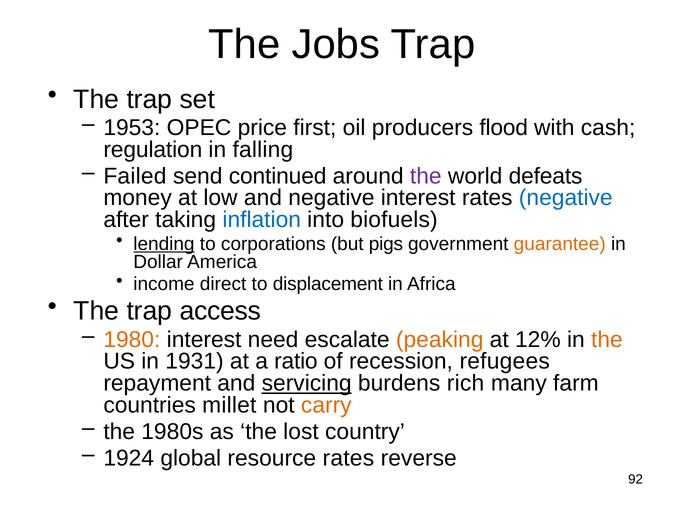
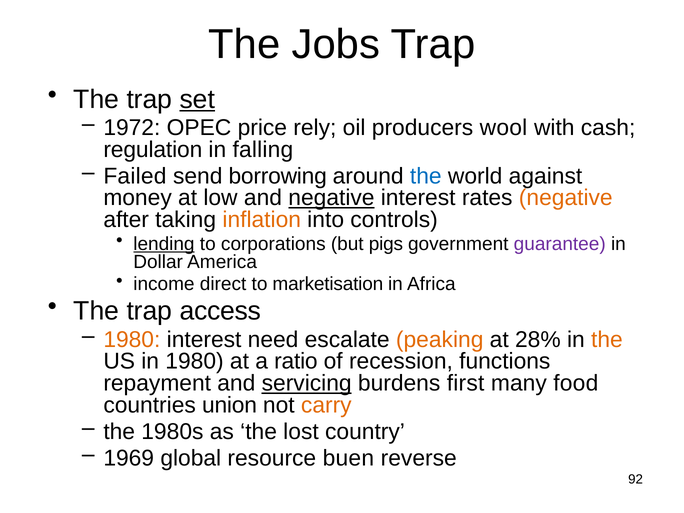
set underline: none -> present (197, 99)
1953: 1953 -> 1972 (132, 128)
first: first -> rely (315, 128)
flood: flood -> wool (503, 128)
continued: continued -> borrowing (278, 176)
the colour: purple -> blue (426, 176)
defeats: defeats -> against (545, 176)
negative underline: none -> present (331, 198)
negative colour: blue -> orange (566, 198)
inflation colour: blue -> orange (262, 220)
biofuels: biofuels -> controls (394, 220)
guarantee colour: orange -> purple (560, 244)
displacement: displacement -> marketisation (328, 284)
12%: 12% -> 28% (538, 340)
in 1931: 1931 -> 1980 (195, 361)
refugees: refugees -> functions (505, 361)
rich: rich -> first (466, 383)
farm: farm -> food (576, 383)
millet: millet -> union (230, 405)
1924: 1924 -> 1969 (129, 458)
resource rates: rates -> buen (348, 458)
